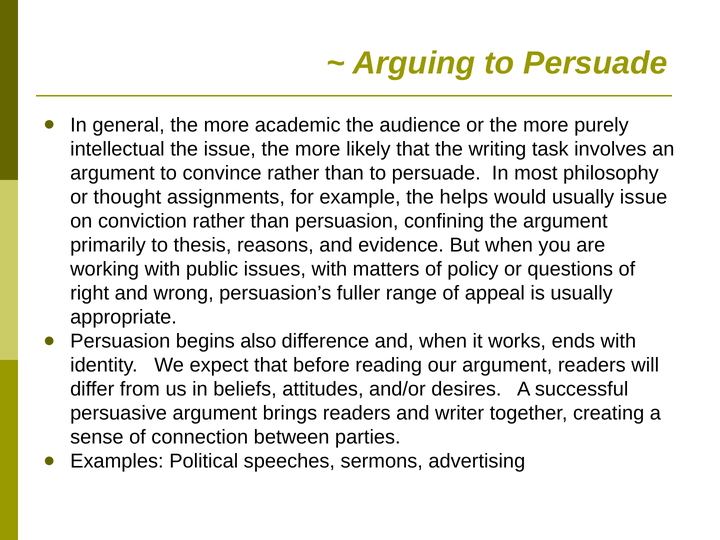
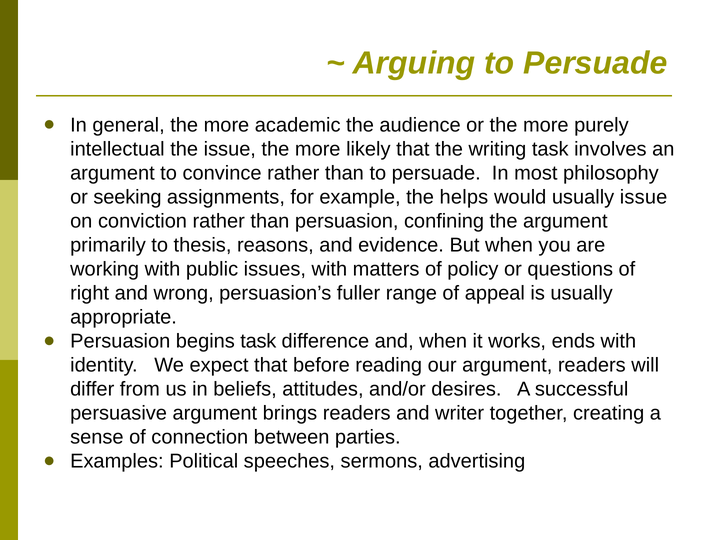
thought: thought -> seeking (128, 197)
begins also: also -> task (258, 341)
